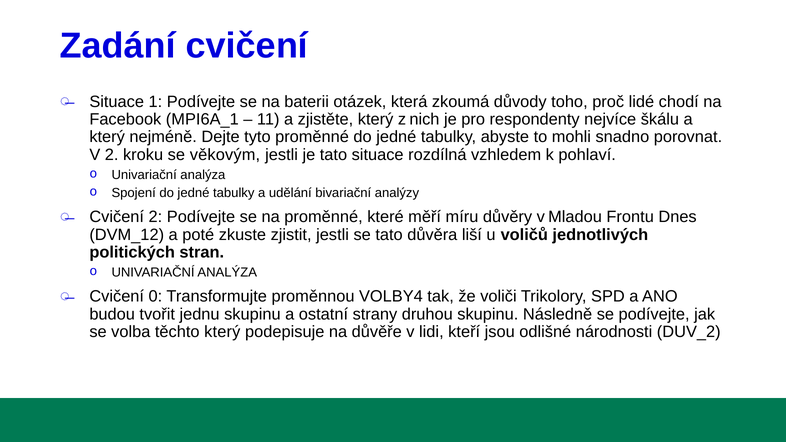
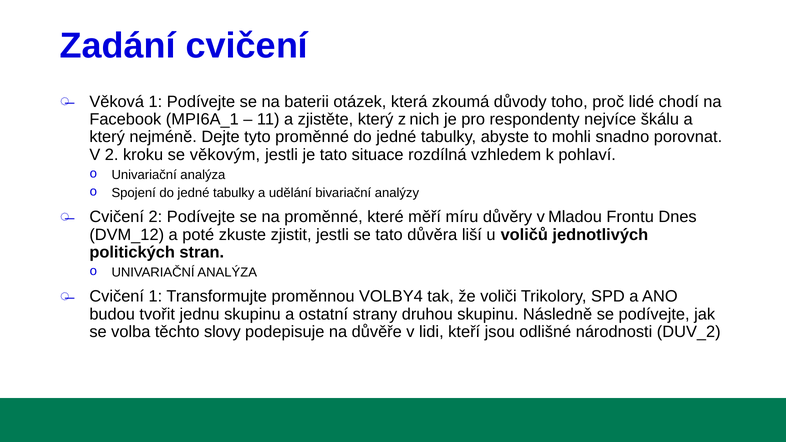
Situace: Situace -> Věková (117, 102)
Cvičení 0: 0 -> 1 (155, 297)
těchto který: který -> slovy (222, 332)
